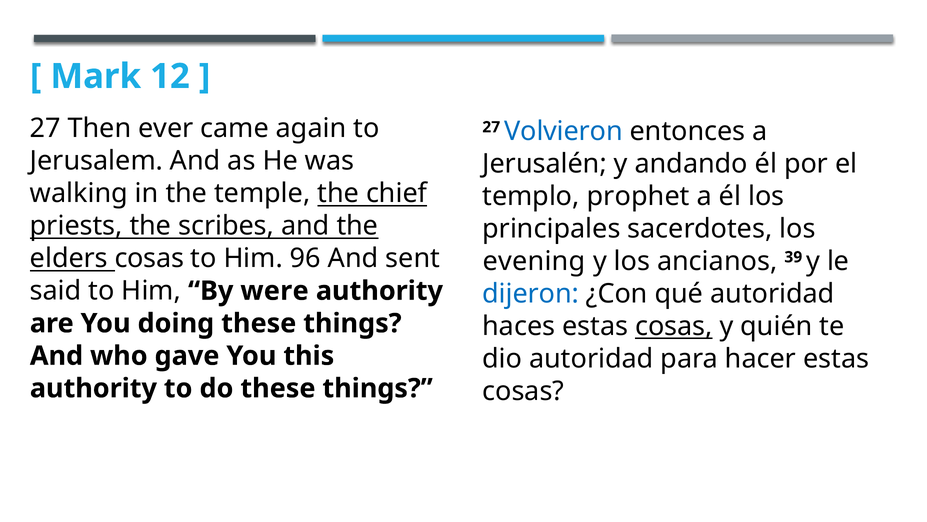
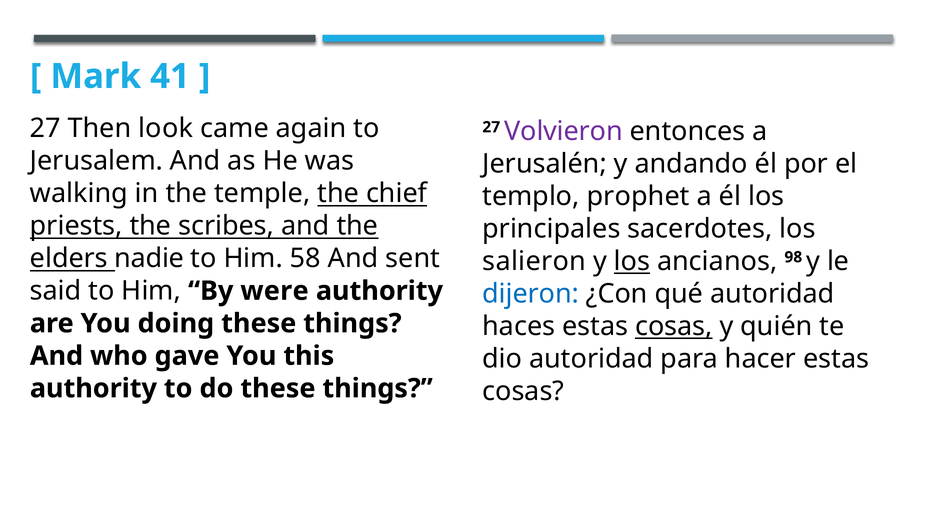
12: 12 -> 41 (170, 76)
ever: ever -> look (166, 128)
Volvieron colour: blue -> purple (564, 131)
elders cosas: cosas -> nadie (149, 258)
96: 96 -> 58 (305, 258)
evening: evening -> salieron (534, 261)
los underline: none -> present (632, 261)
39: 39 -> 98 (793, 257)
